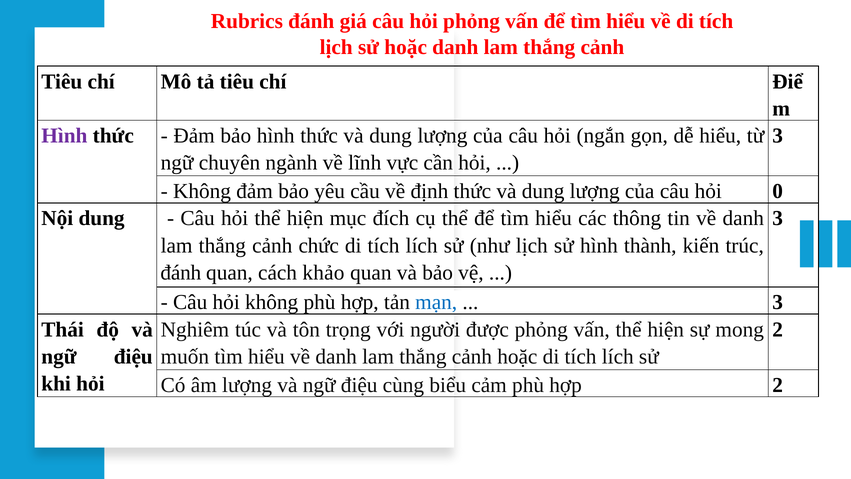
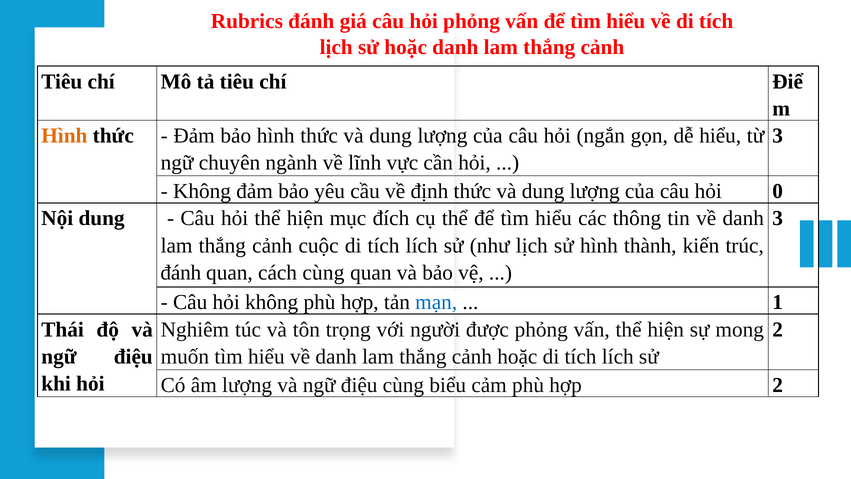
Hình colour: purple -> orange (64, 136)
chức: chức -> cuộc (319, 245)
cách khảo: khảo -> cùng (323, 272)
3: 3 -> 1 (778, 302)
